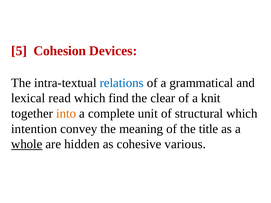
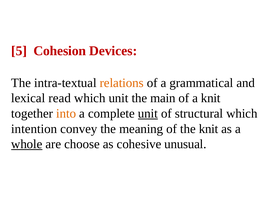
relations colour: blue -> orange (122, 83)
which find: find -> unit (119, 98)
clear: clear -> main (163, 98)
unit underline: none -> present (148, 114)
the title: title -> knit (209, 129)
hidden: hidden -> choose (82, 144)
various: various -> unusual (185, 144)
